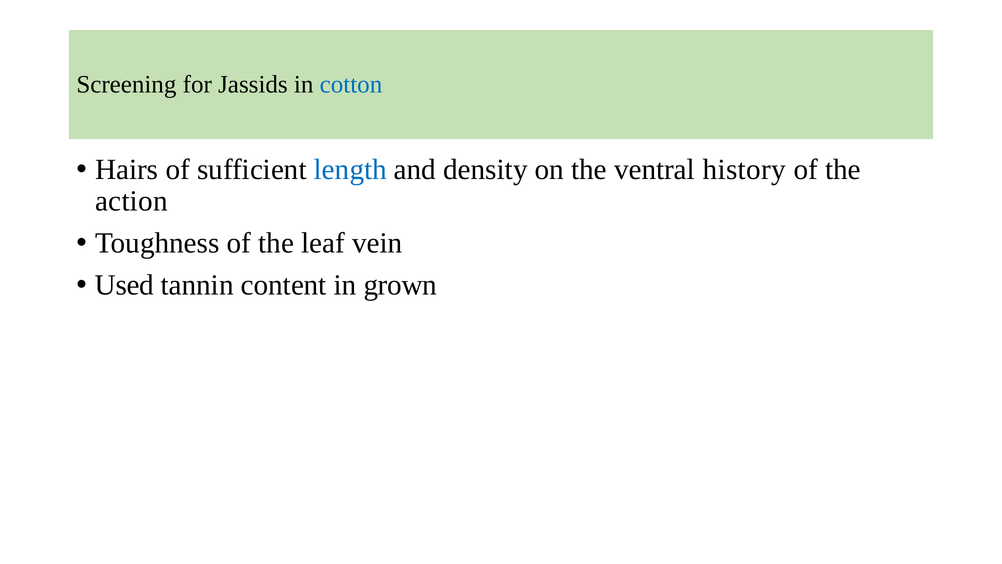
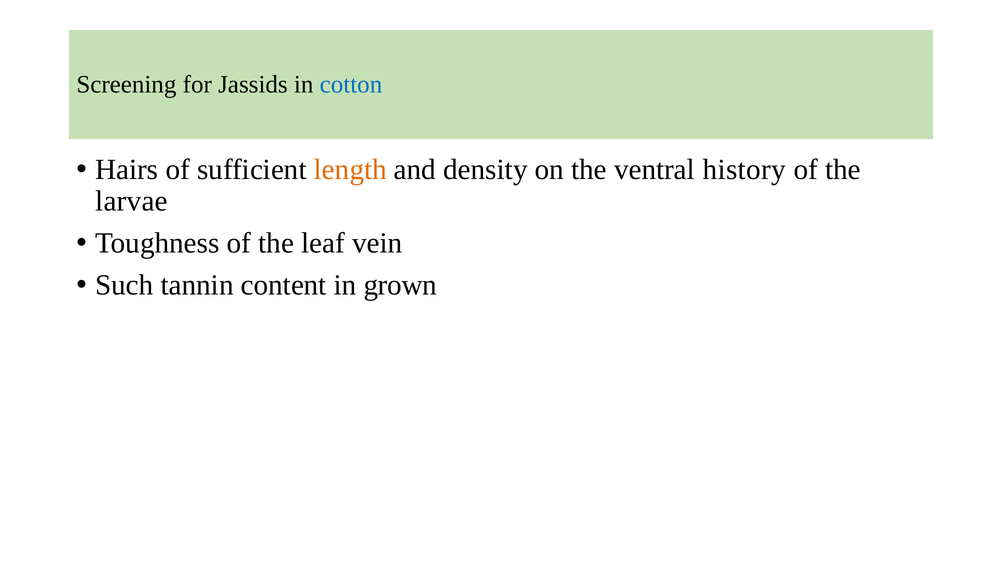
length colour: blue -> orange (350, 169)
action: action -> larvae (131, 201)
Used: Used -> Such (124, 285)
